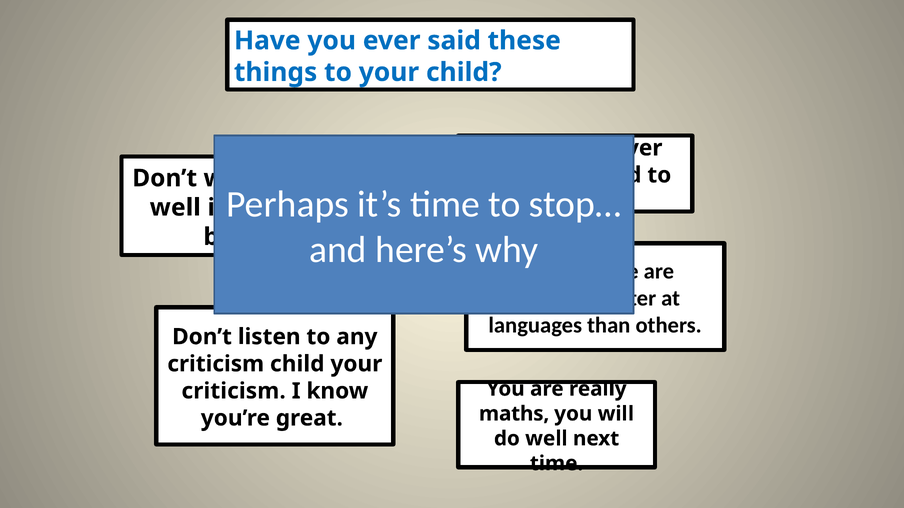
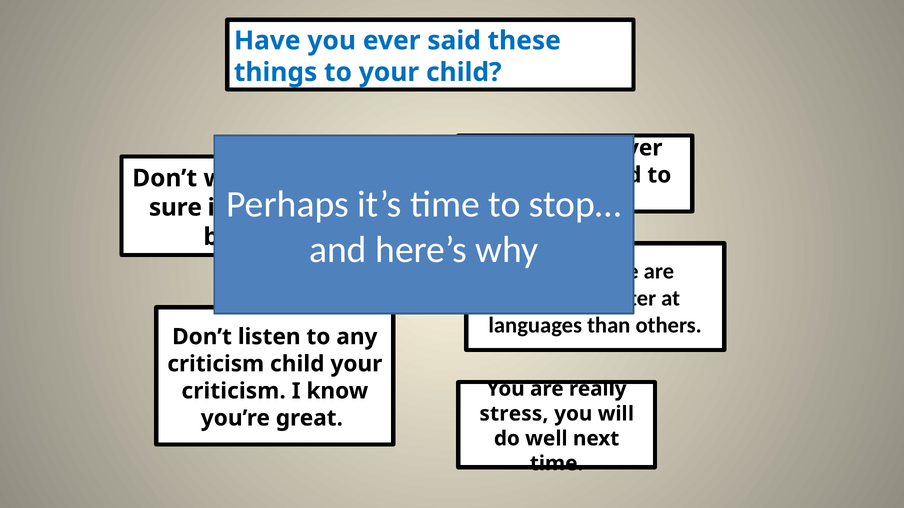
well: well -> sure (175, 208)
maths: maths -> stress (514, 414)
